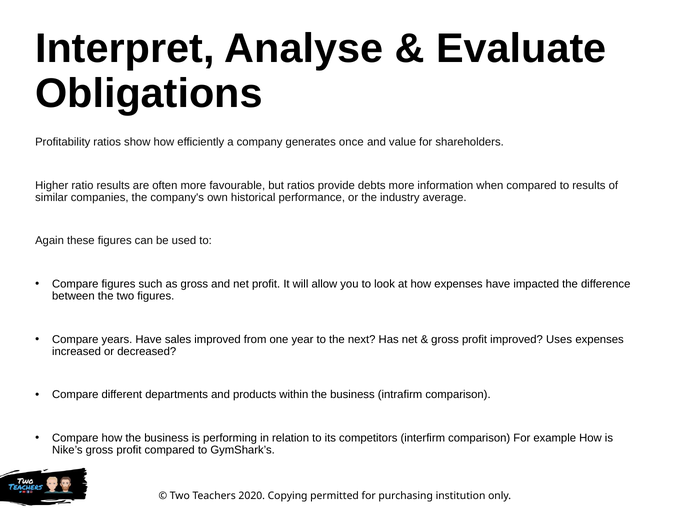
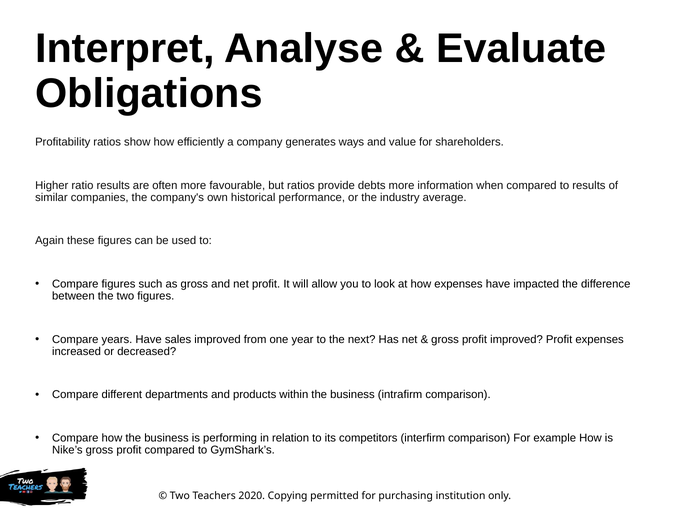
once: once -> ways (351, 142)
improved Uses: Uses -> Profit (559, 340)
